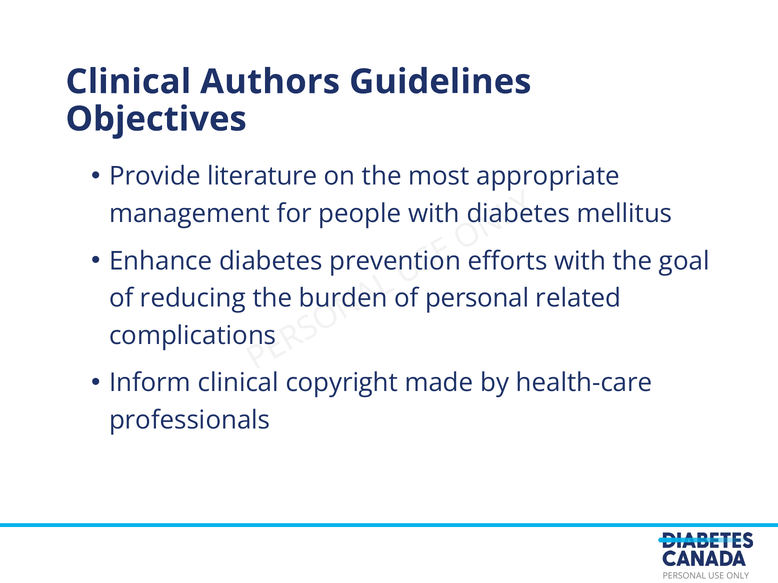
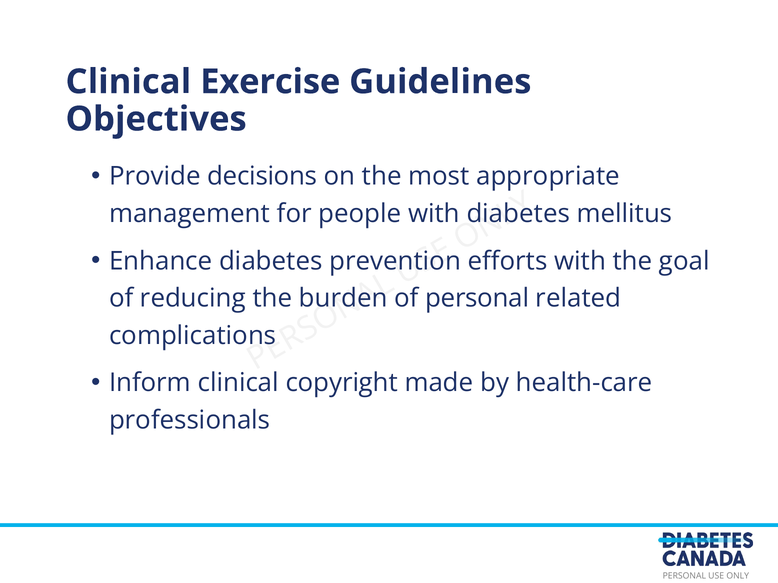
Authors: Authors -> Exercise (270, 82)
literature: literature -> decisions (262, 177)
